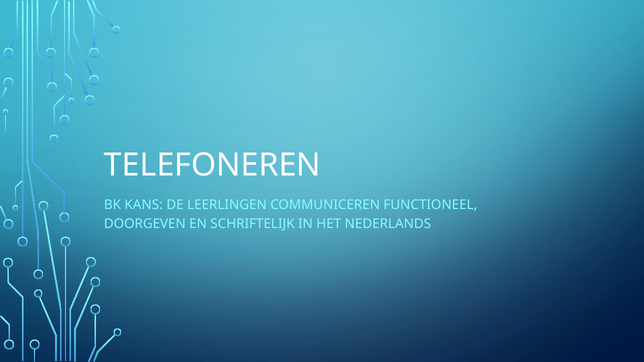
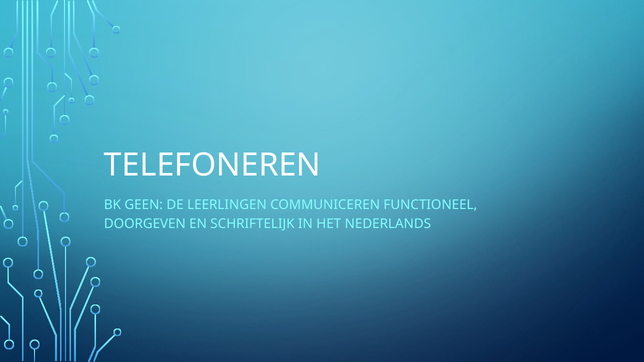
KANS: KANS -> GEEN (144, 205)
